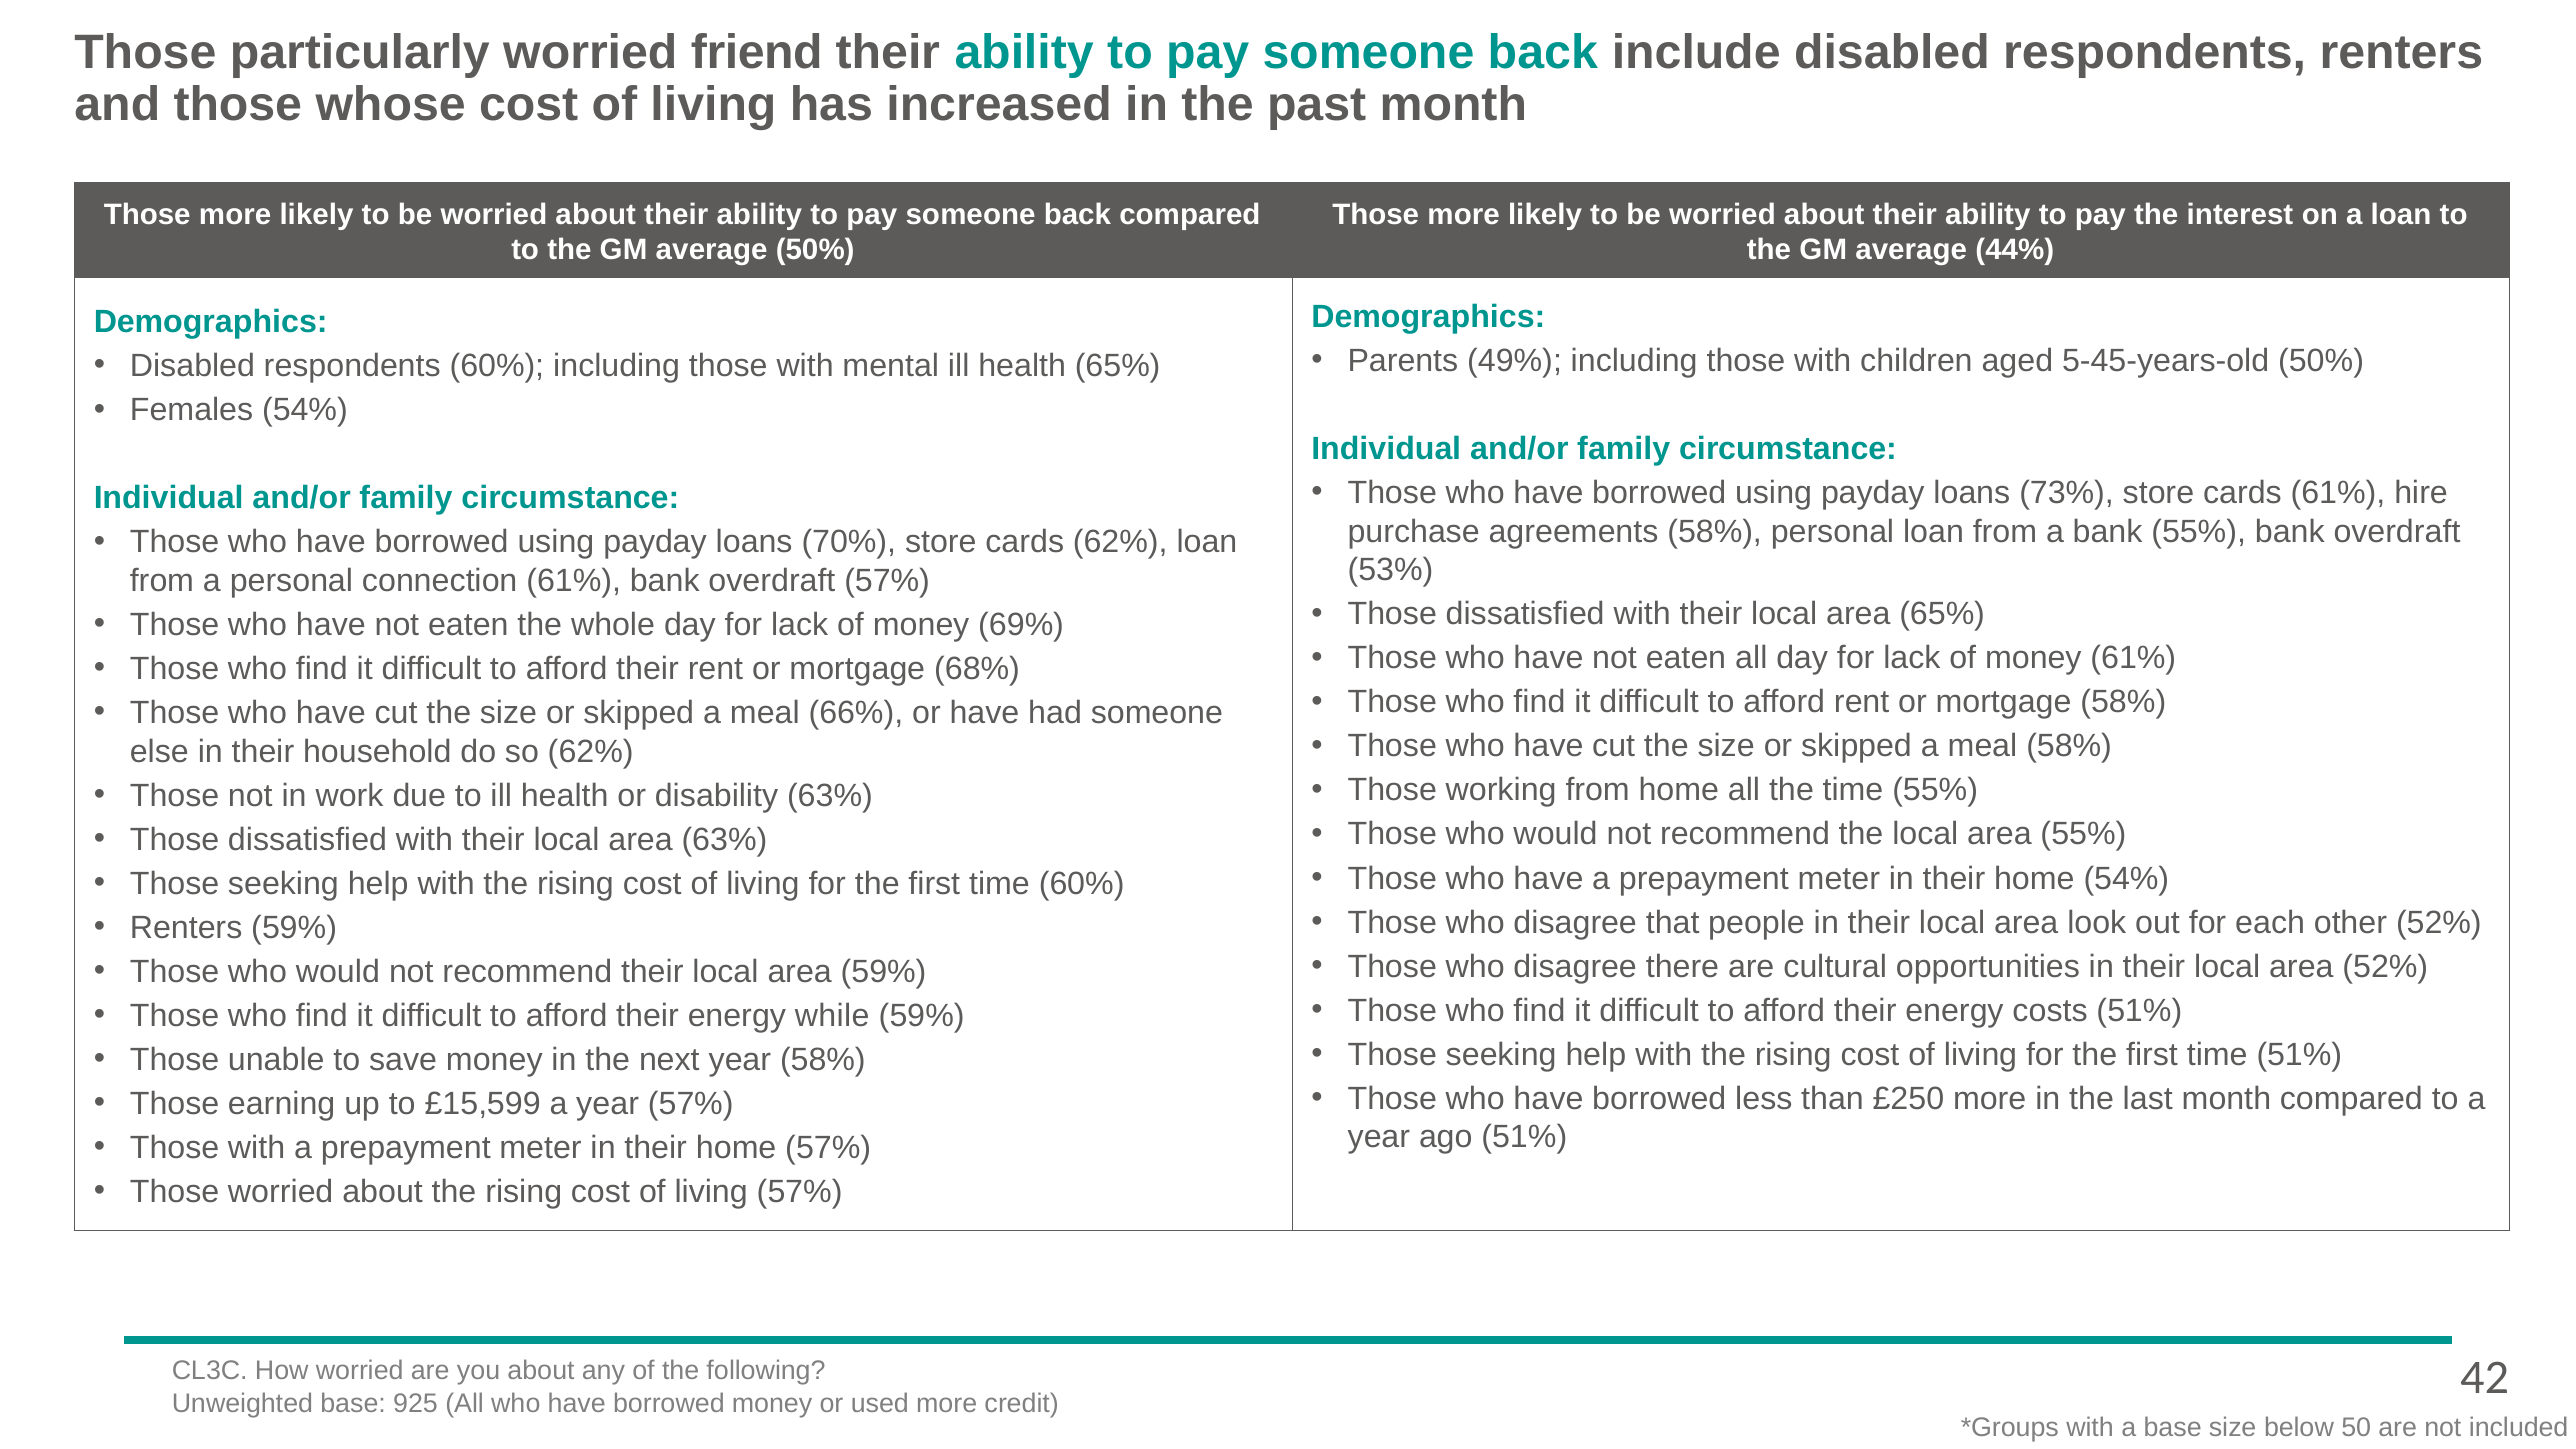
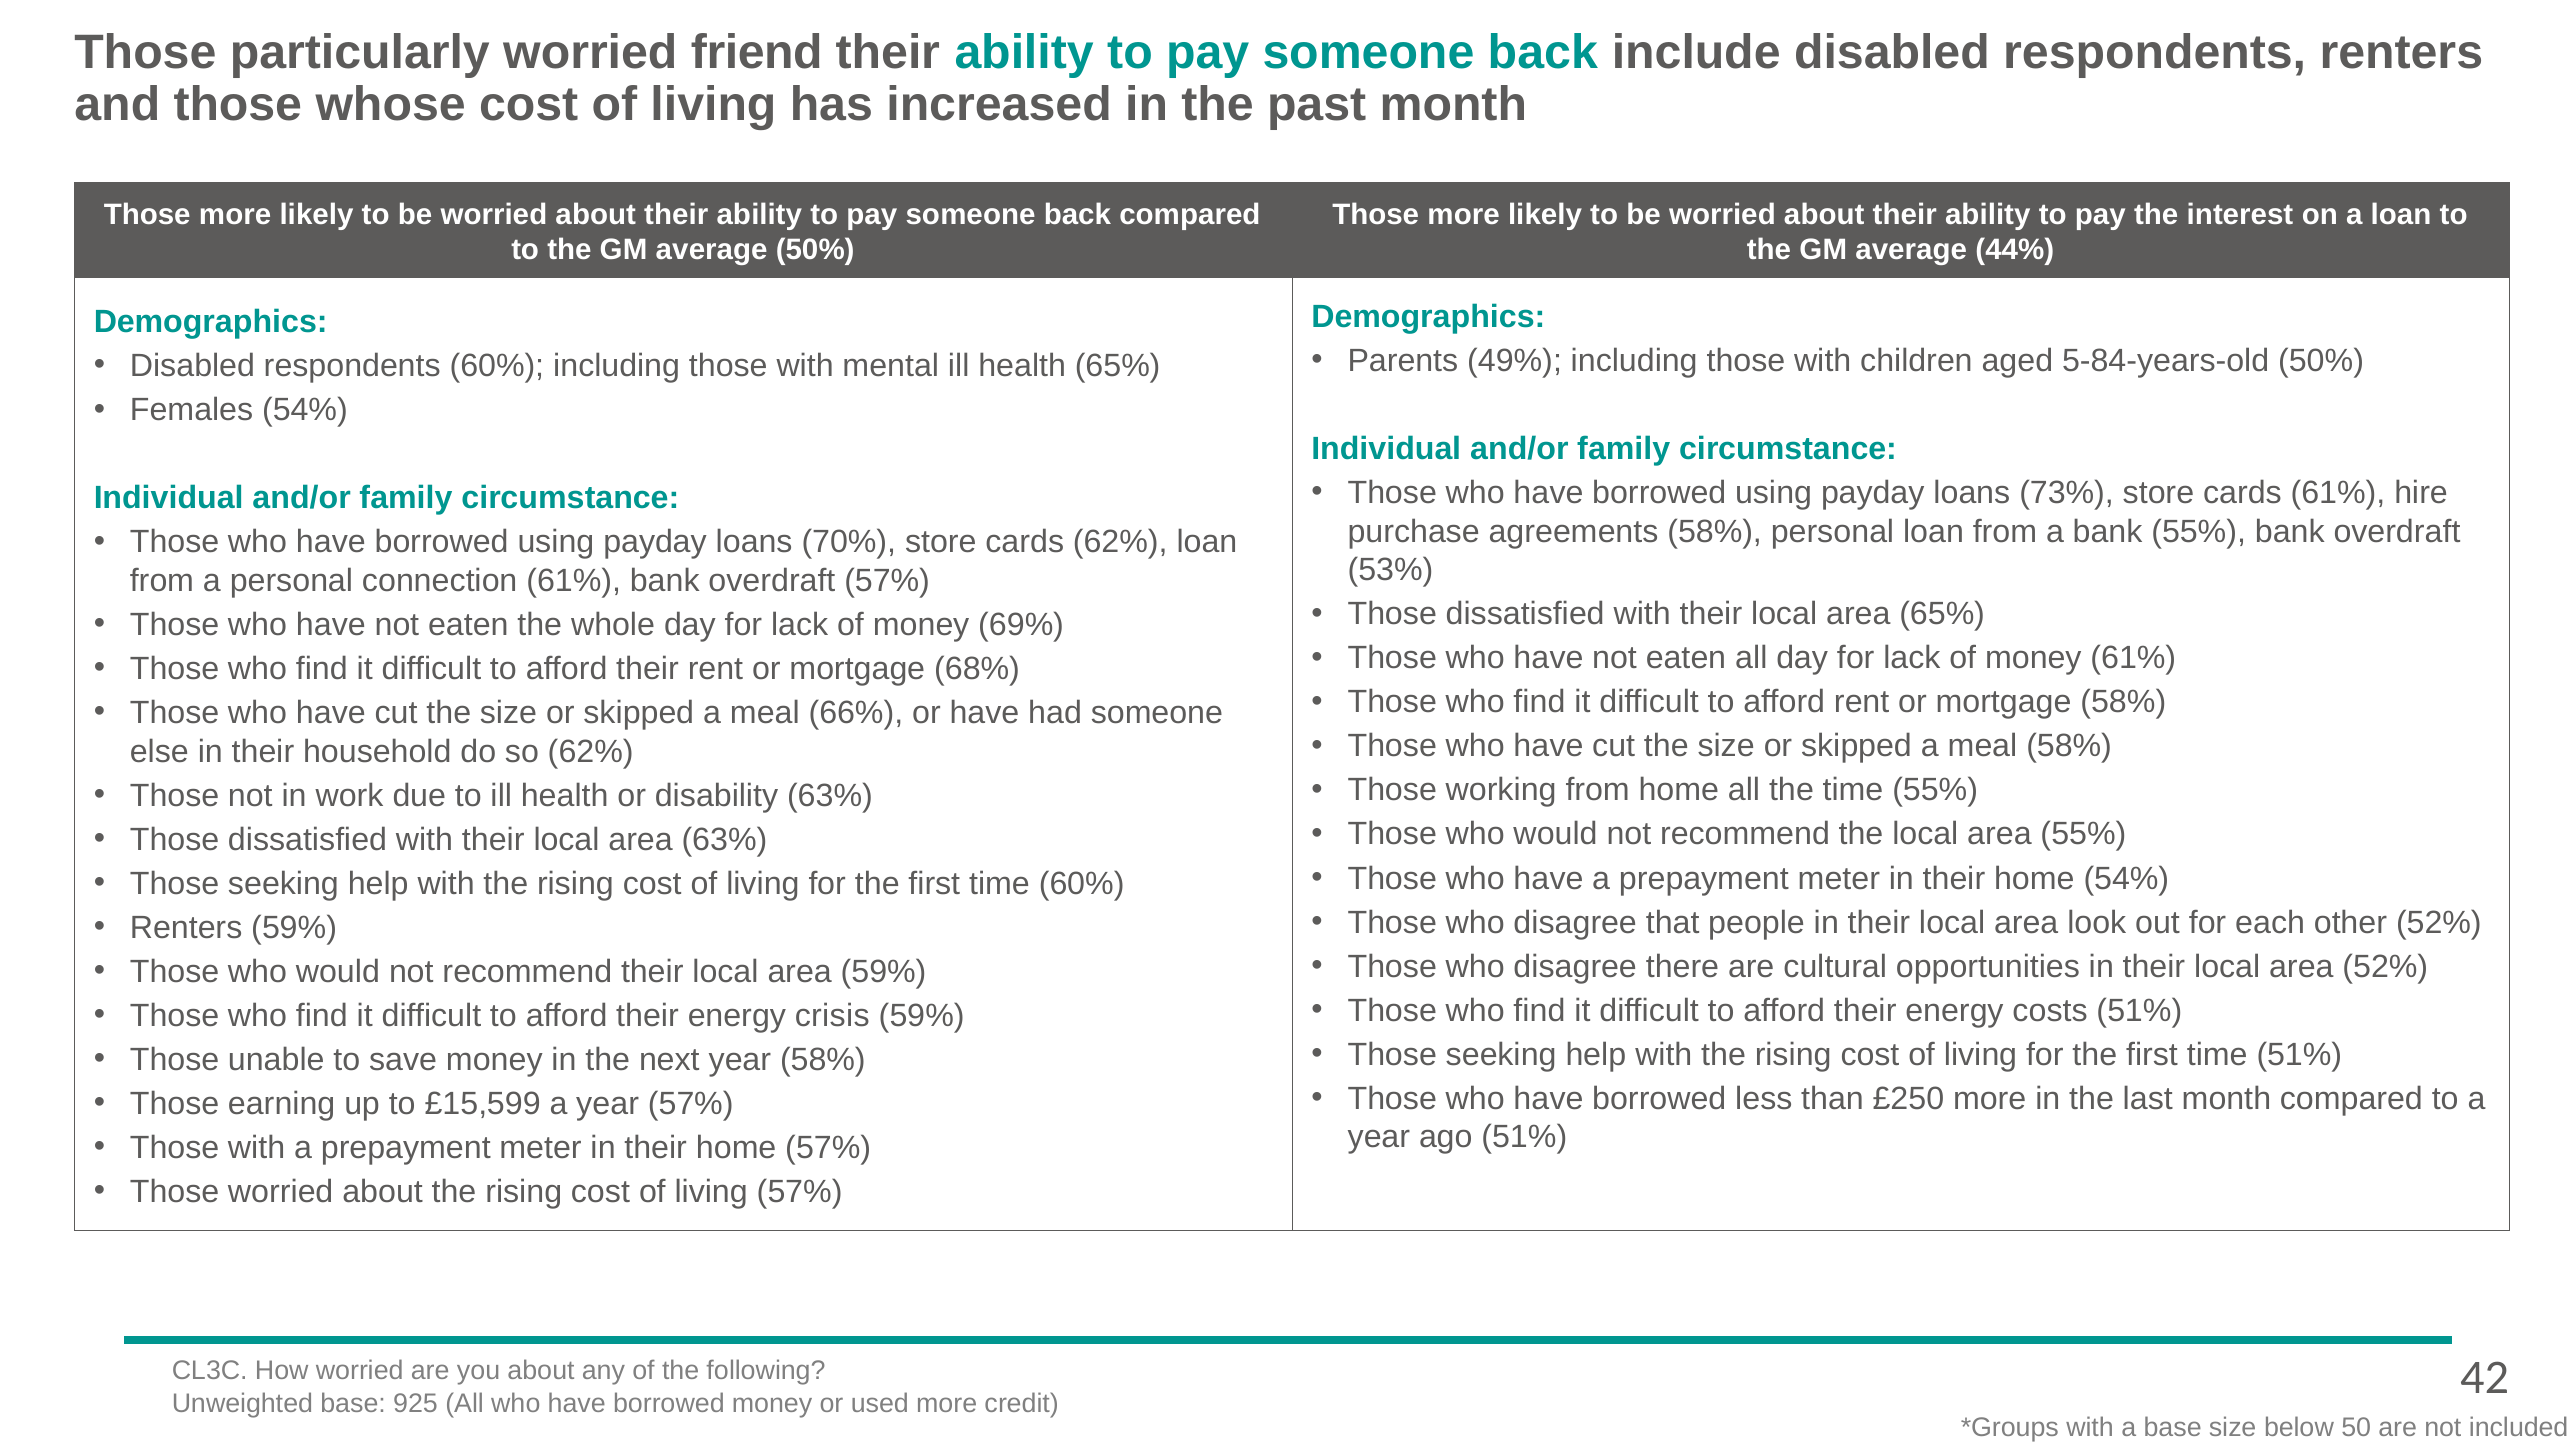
5-45-years-old: 5-45-years-old -> 5-84-years-old (2166, 361)
while: while -> crisis (832, 1016)
